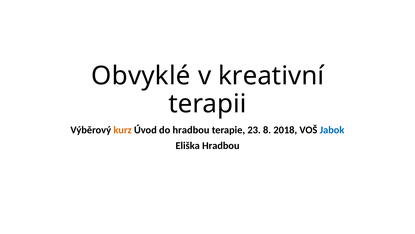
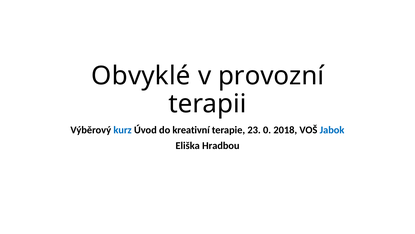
kreativní: kreativní -> provozní (271, 76)
kurz colour: orange -> blue (123, 130)
do hradbou: hradbou -> kreativní (191, 130)
8: 8 -> 0 (267, 130)
